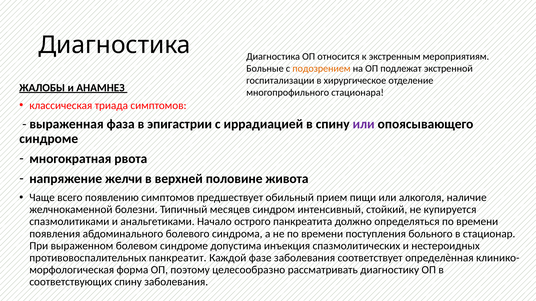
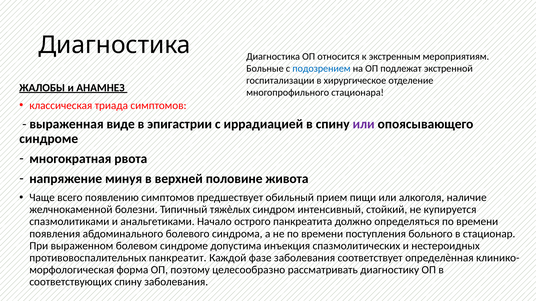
подозрением colour: orange -> blue (321, 69)
фаза: фаза -> виде (121, 124)
желчи: желчи -> минуя (124, 179)
месяцев: месяцев -> тяжѐлых (230, 210)
